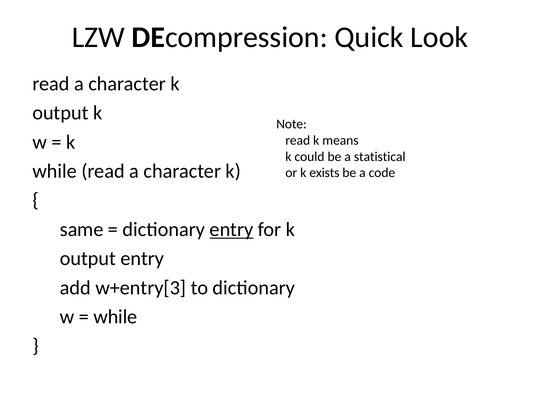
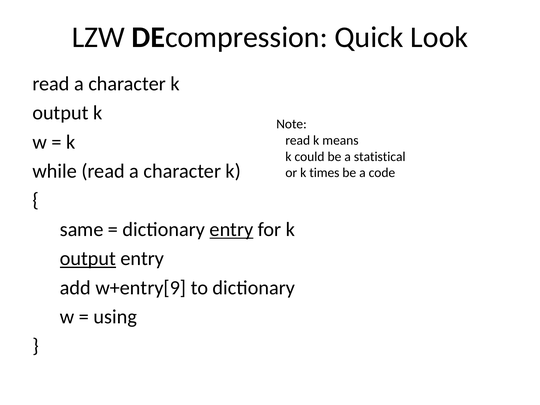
exists: exists -> times (324, 173)
output underline: none -> present (88, 259)
w+entry[3: w+entry[3 -> w+entry[9 (141, 288)
while: while -> using (115, 317)
